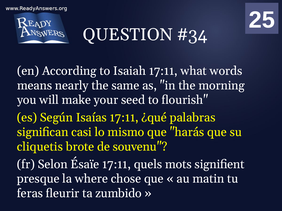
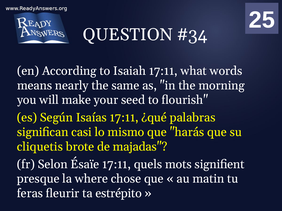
souvenu: souvenu -> majadas (140, 147)
zumbido: zumbido -> estrépito (119, 194)
